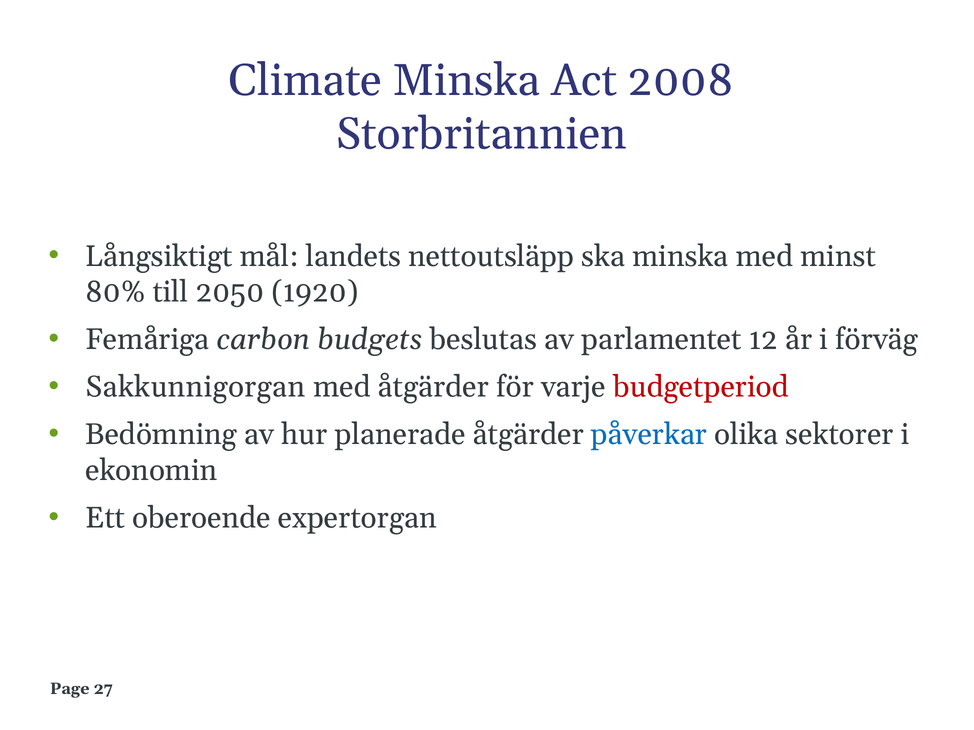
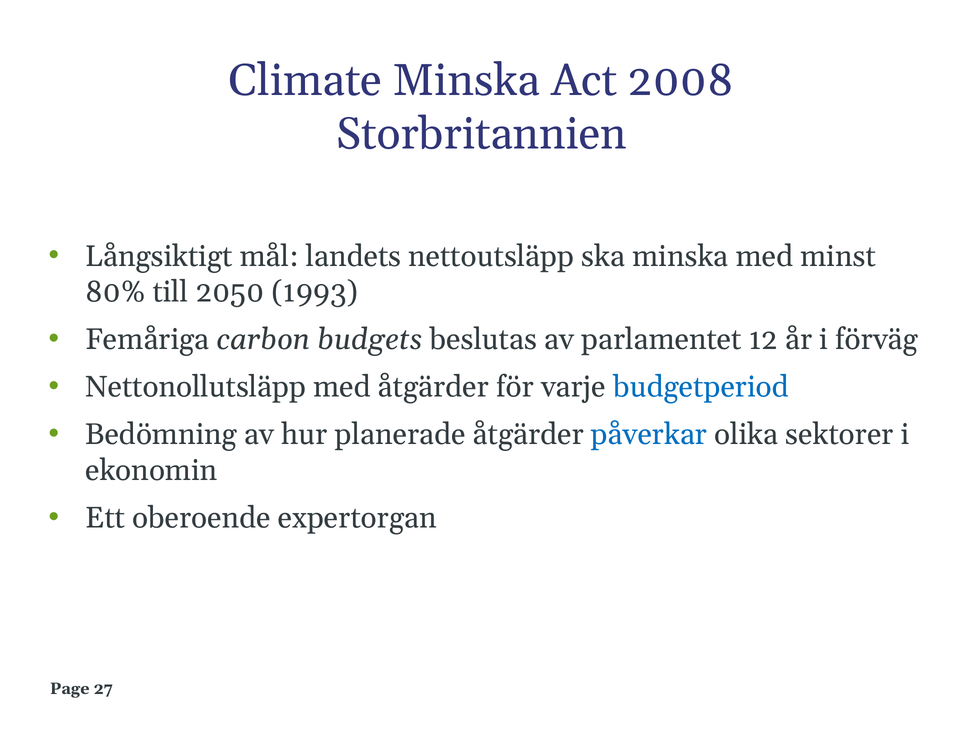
1920: 1920 -> 1993 (315, 292)
Sakkunnigorgan: Sakkunnigorgan -> Nettonollutsläpp (196, 387)
budgetperiod colour: red -> blue (701, 387)
